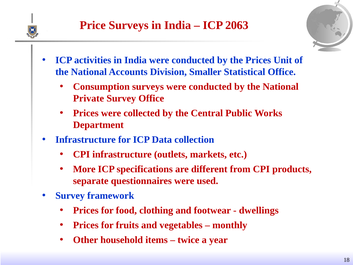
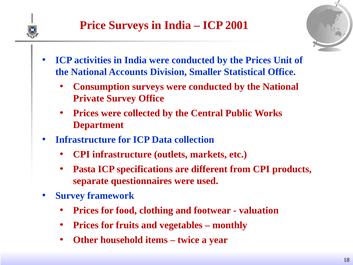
2063: 2063 -> 2001 (237, 25)
More: More -> Pasta (84, 169)
dwellings: dwellings -> valuation (259, 210)
